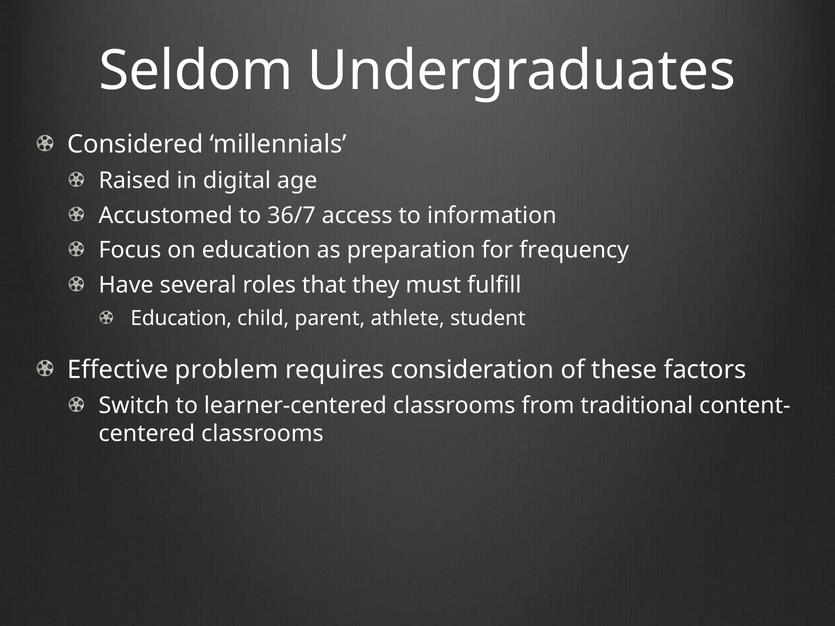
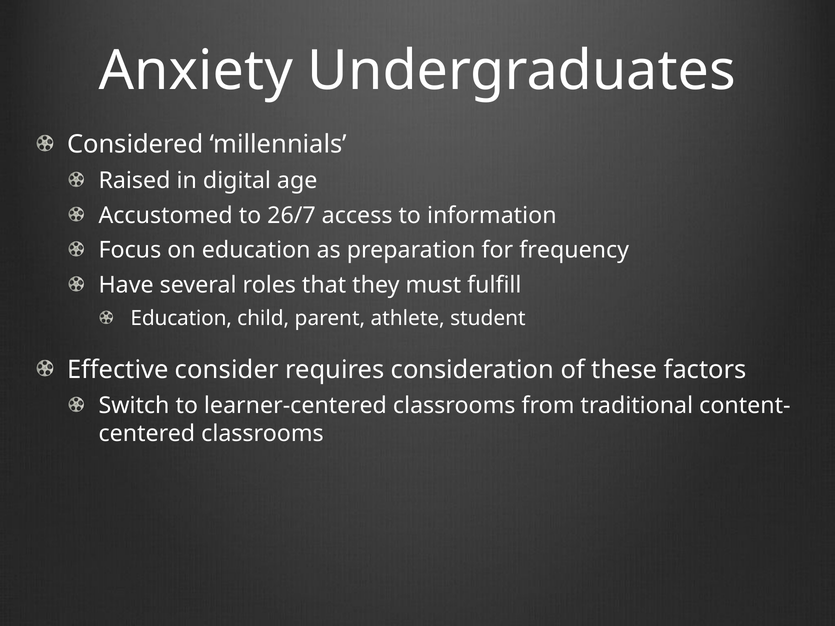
Seldom: Seldom -> Anxiety (196, 71)
36/7: 36/7 -> 26/7 (291, 215)
problem: problem -> consider (227, 370)
